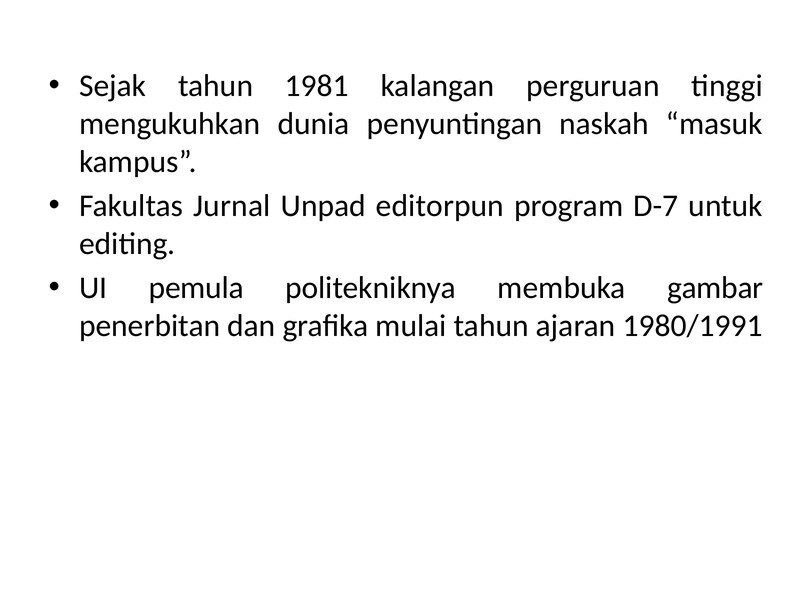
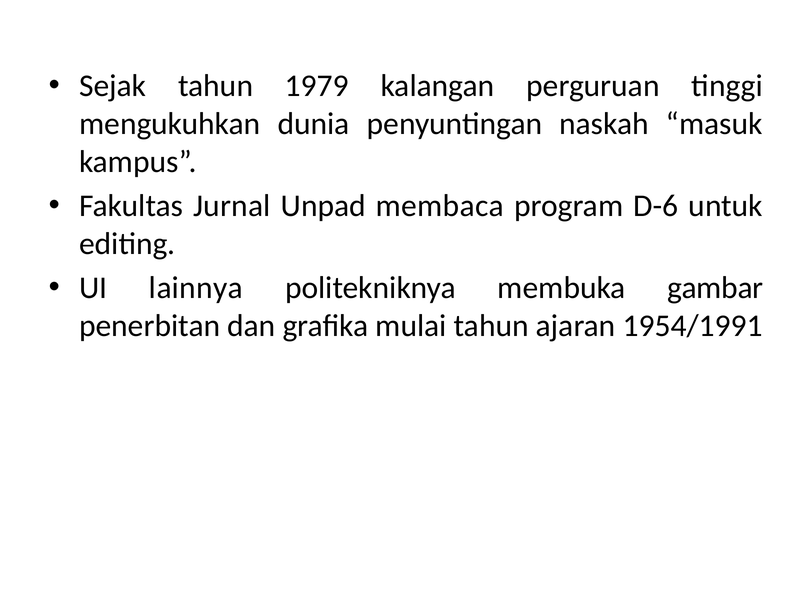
1981: 1981 -> 1979 (317, 86)
editorpun: editorpun -> membaca (440, 206)
D-7: D-7 -> D-6 (656, 206)
pemula: pemula -> lainnya (196, 288)
1980/1991: 1980/1991 -> 1954/1991 (693, 326)
